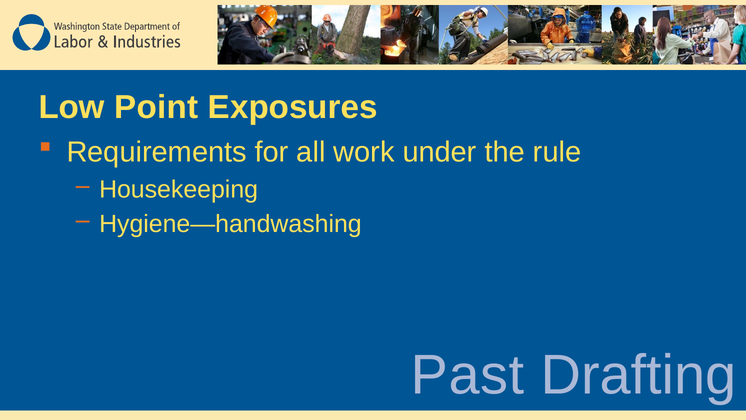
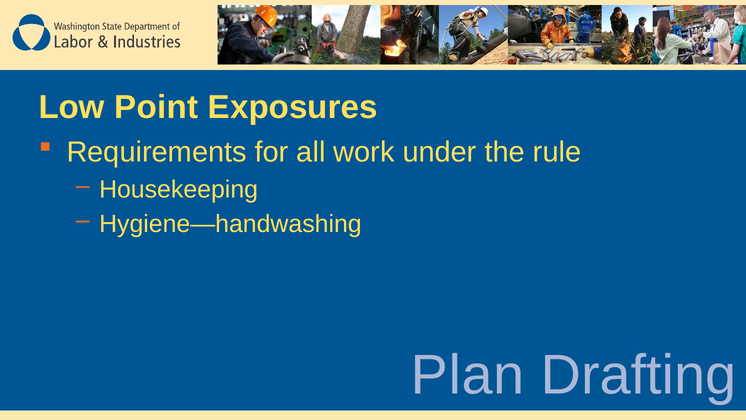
Past: Past -> Plan (468, 375)
